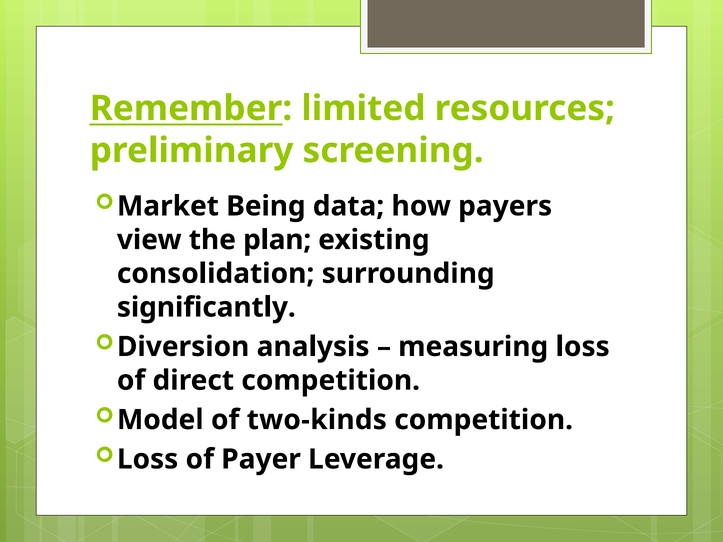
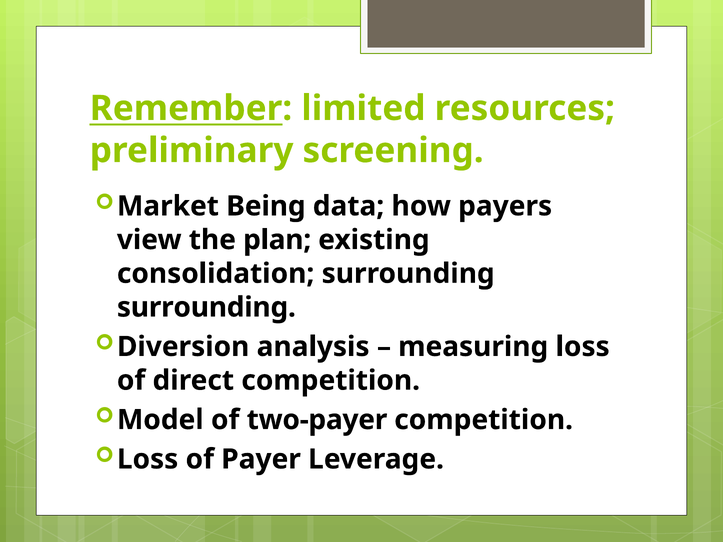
significantly: significantly -> surrounding (206, 307)
two-kinds: two-kinds -> two-payer (317, 420)
